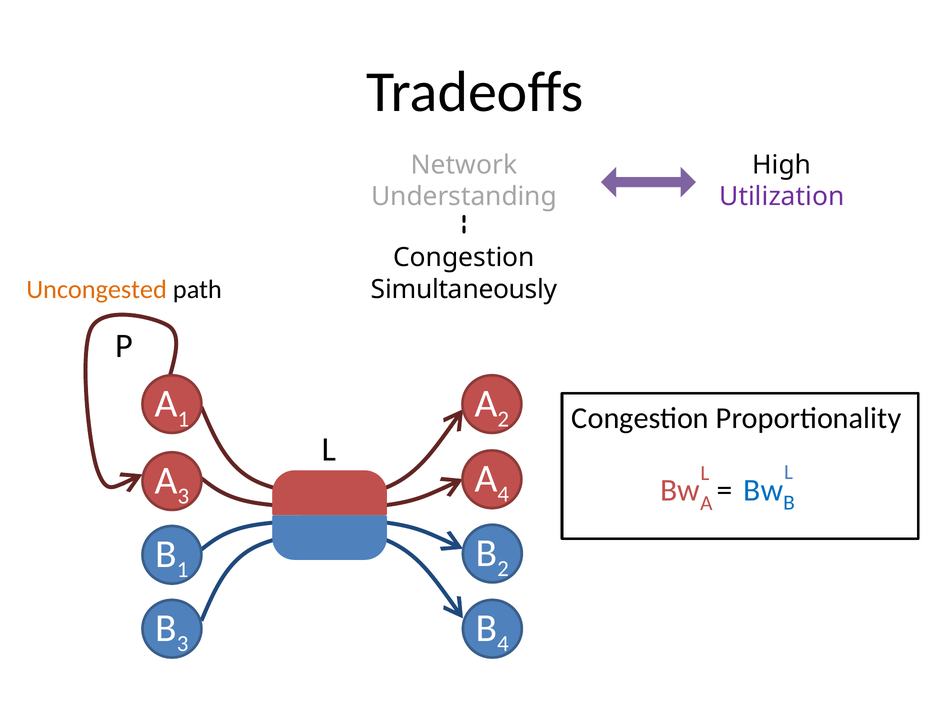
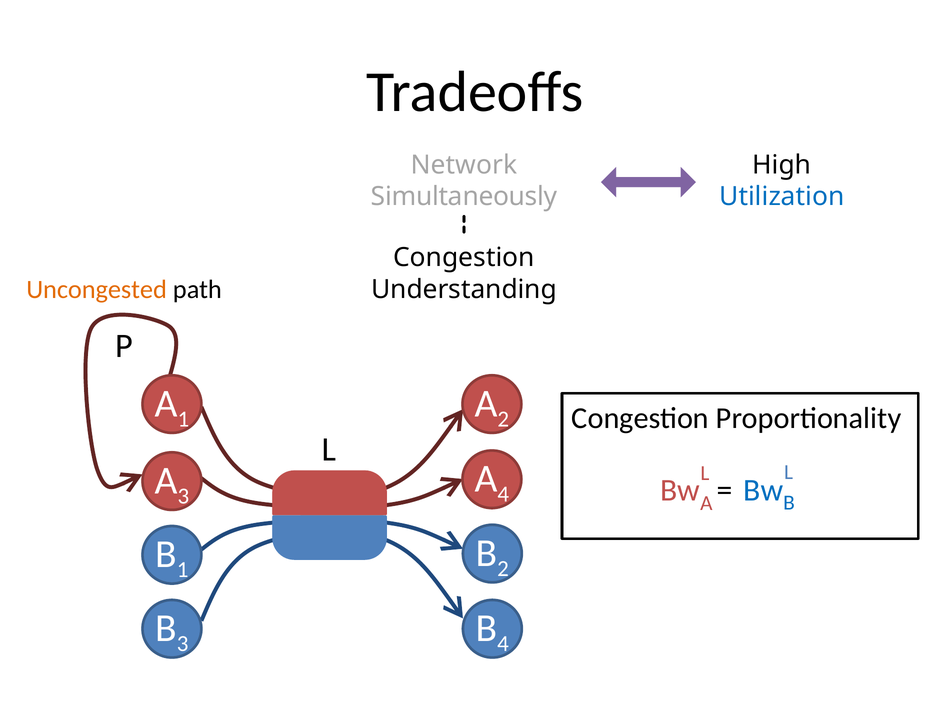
Utilization colour: purple -> blue (782, 197)
Understanding: Understanding -> Simultaneously (464, 197)
Simultaneously: Simultaneously -> Understanding (464, 289)
